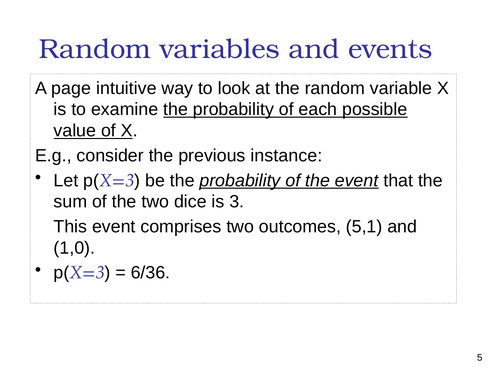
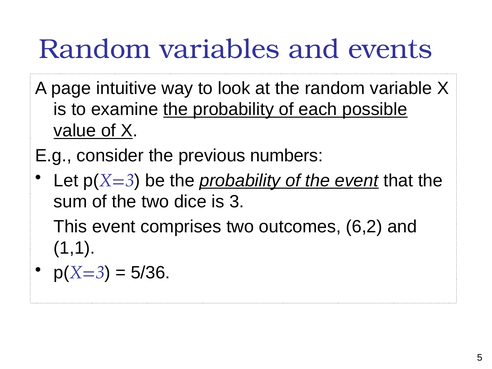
instance: instance -> numbers (287, 156)
5,1: 5,1 -> 6,2 (364, 227)
1,0: 1,0 -> 1,1 (74, 248)
6/36: 6/36 -> 5/36 (150, 273)
